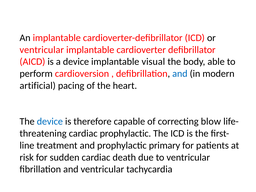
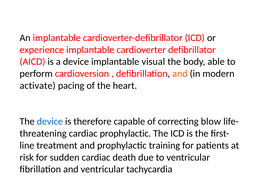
ventricular: ventricular -> experience (42, 50)
and colour: blue -> orange (180, 74)
artificial: artificial -> activate (38, 86)
primary: primary -> training (164, 145)
